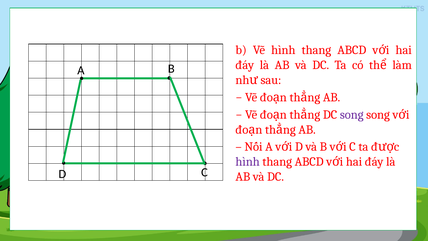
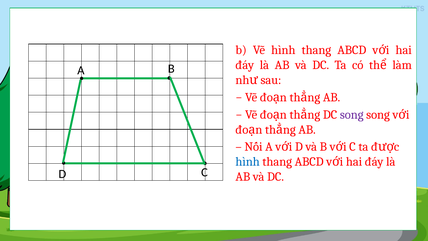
hình colour: purple -> blue (248, 162)
